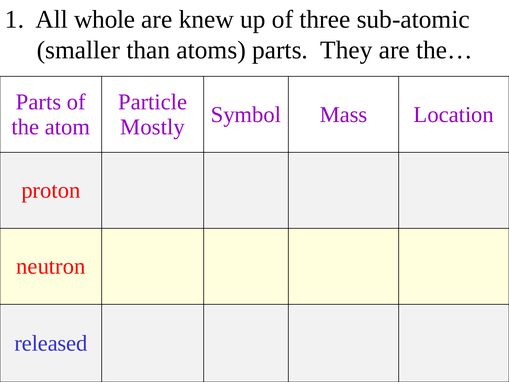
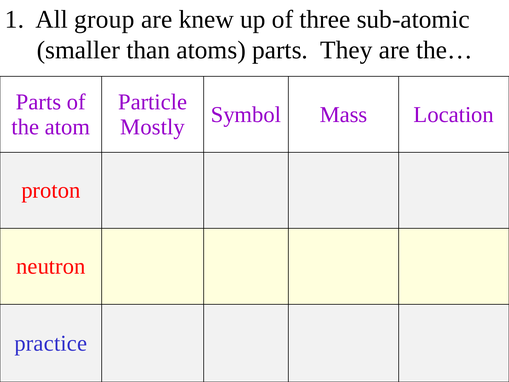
whole: whole -> group (104, 20)
released: released -> practice (51, 343)
